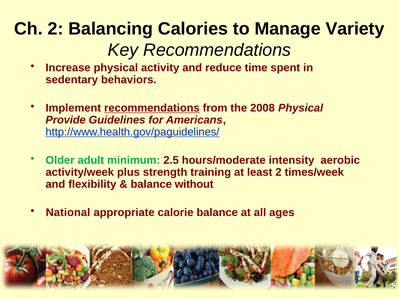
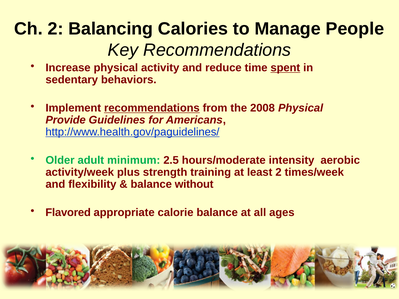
Variety: Variety -> People (355, 29)
spent underline: none -> present (285, 68)
National: National -> Flavored (68, 213)
